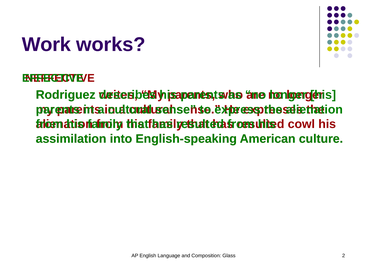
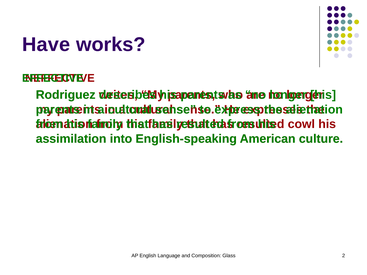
Work: Work -> Have (46, 45)
